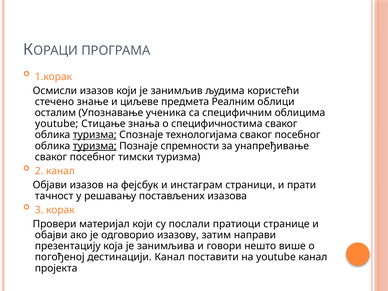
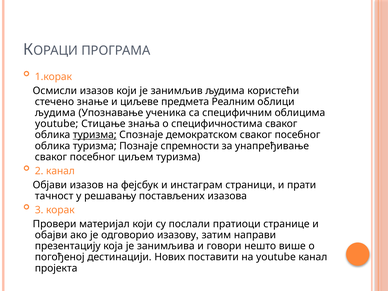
осталим: осталим -> људима (55, 113)
технологијама: технологијама -> демократском (202, 135)
туризма underline: present -> none (95, 146)
тимски: тимски -> циљем (136, 157)
дестинацији Канал: Канал -> Нових (170, 257)
